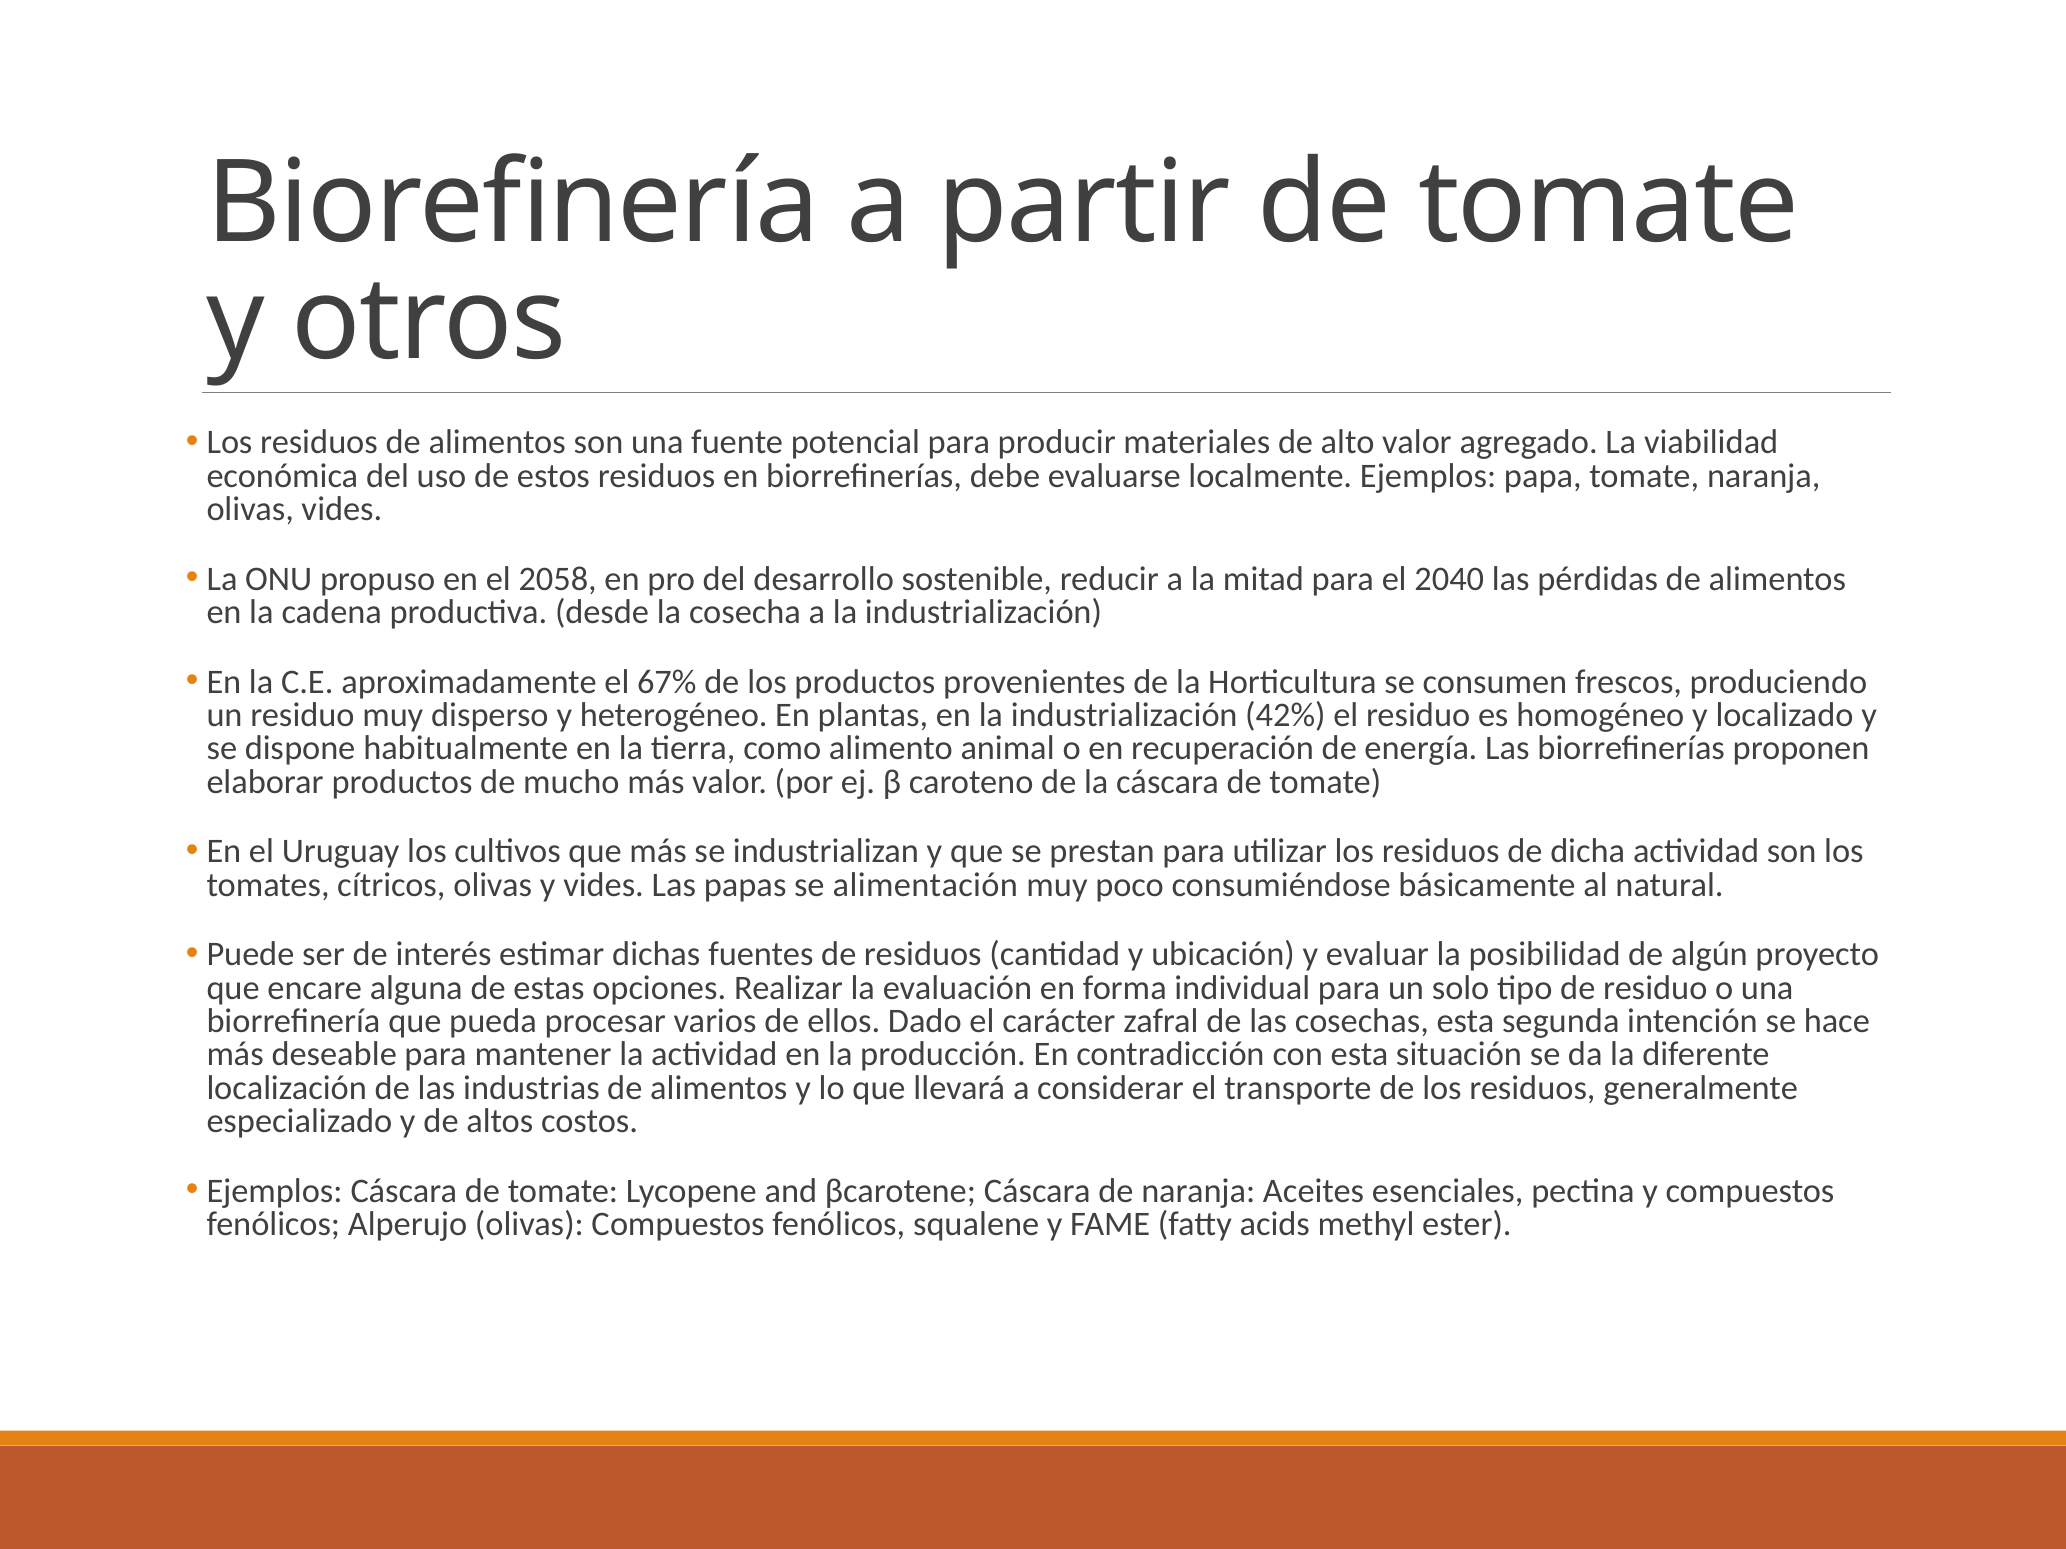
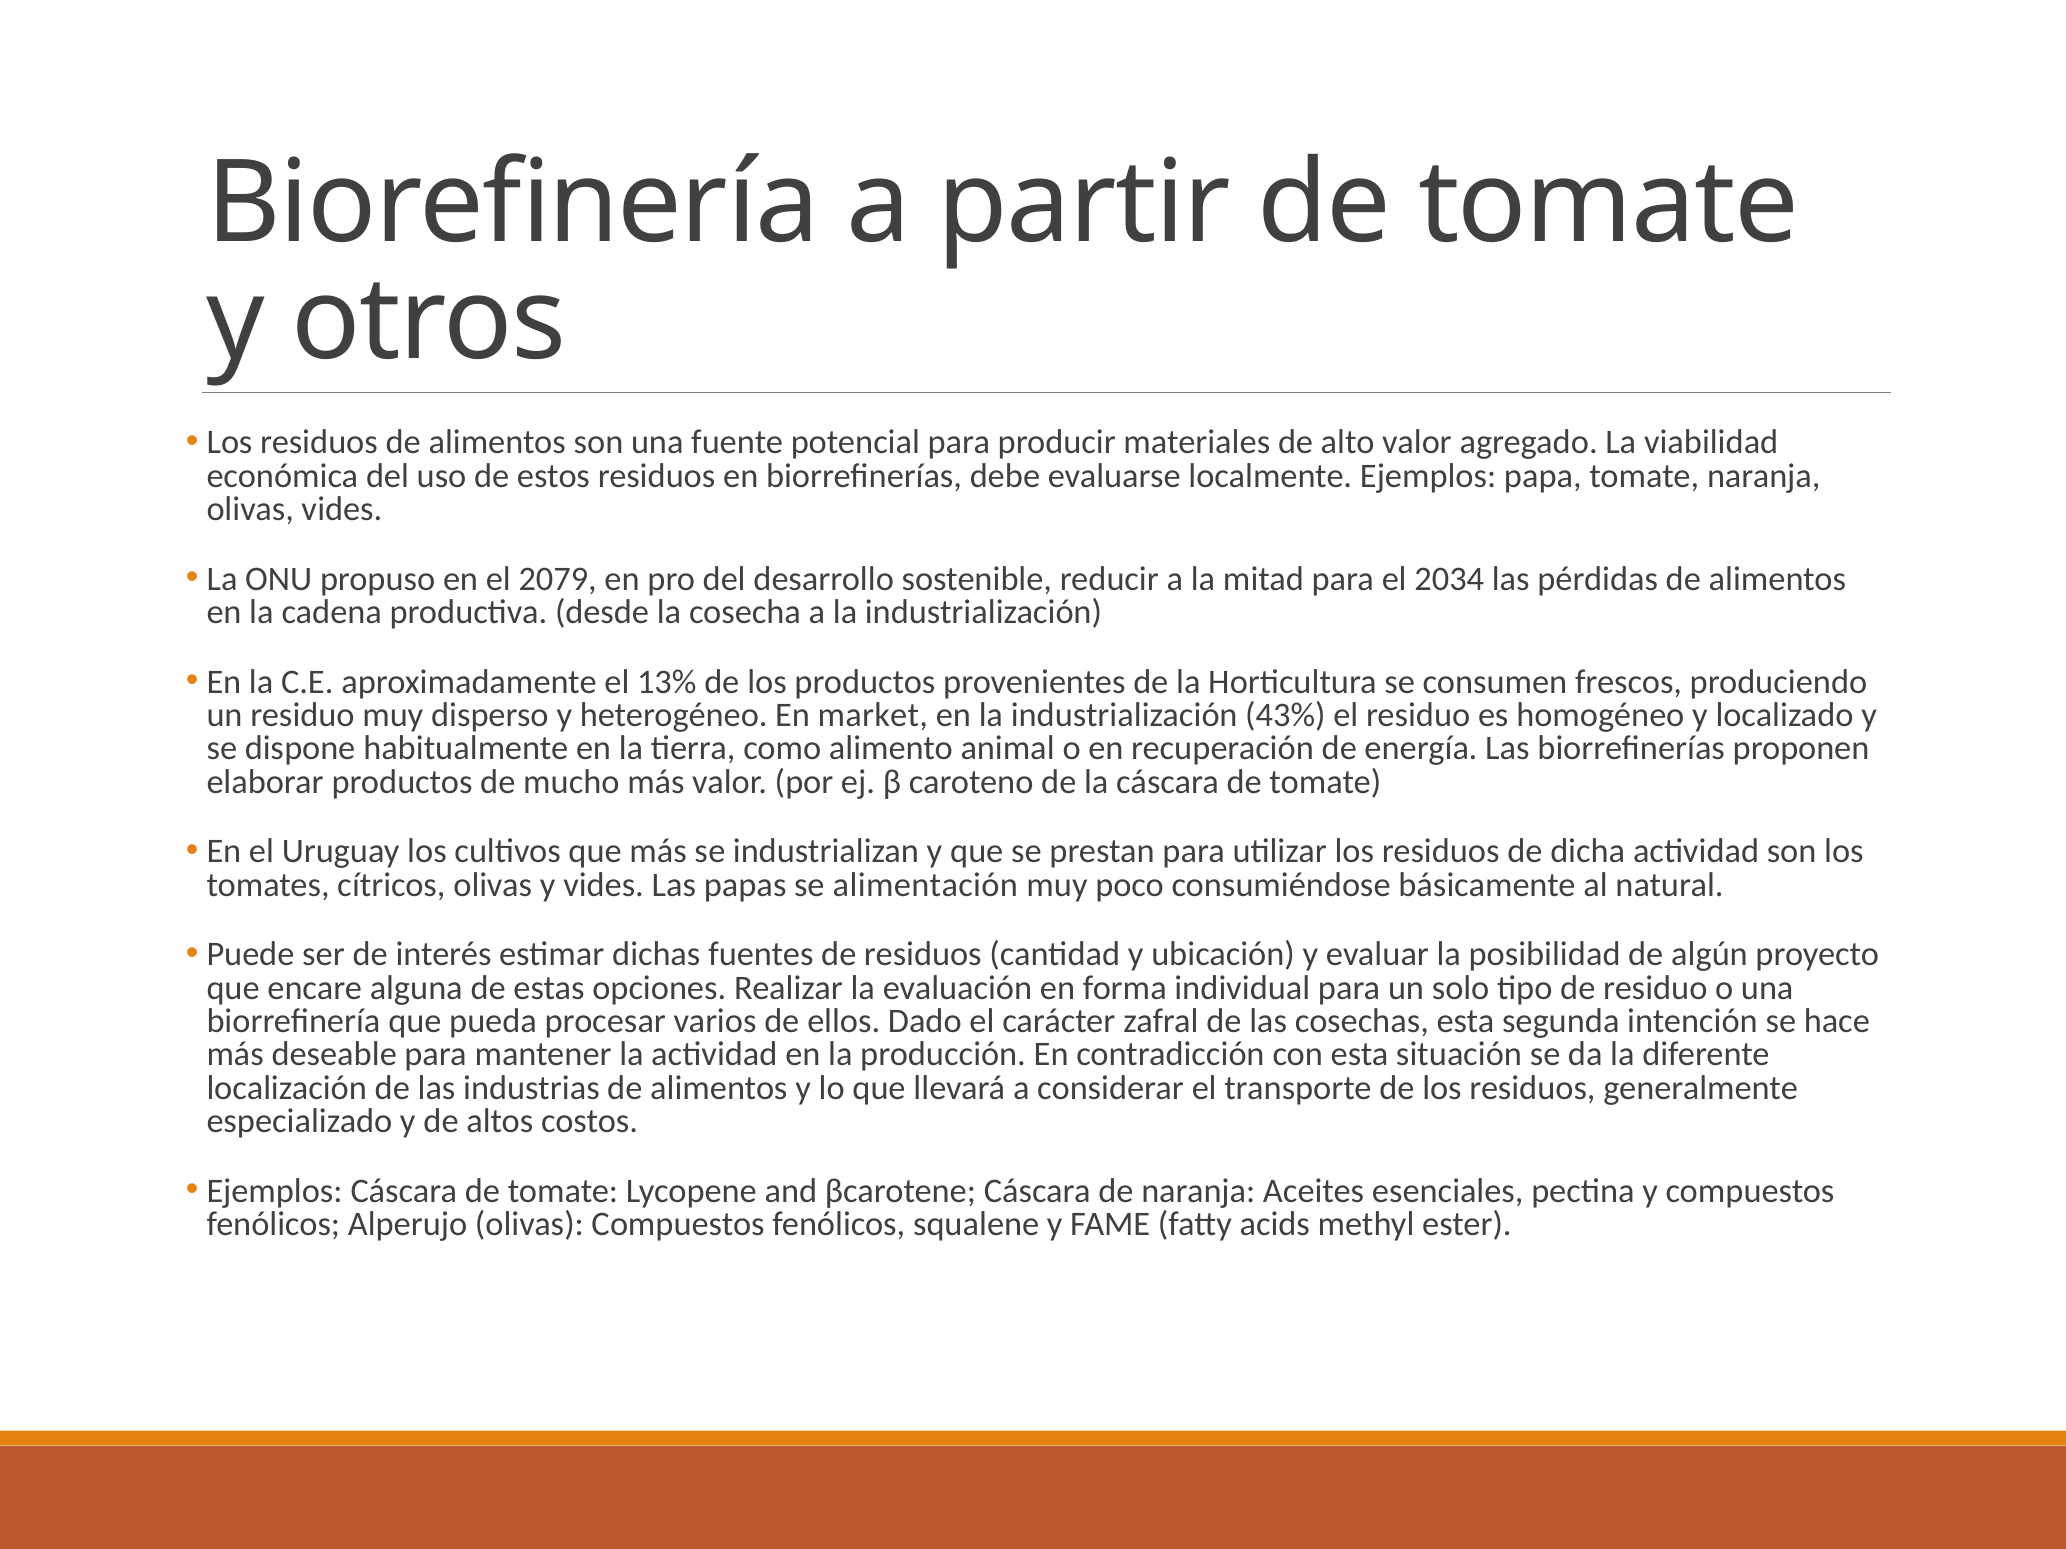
2058: 2058 -> 2079 (558, 579)
2040: 2040 -> 2034 (1449, 579)
67%: 67% -> 13% (667, 682)
plantas: plantas -> market (873, 715)
42%: 42% -> 43% (1285, 715)
